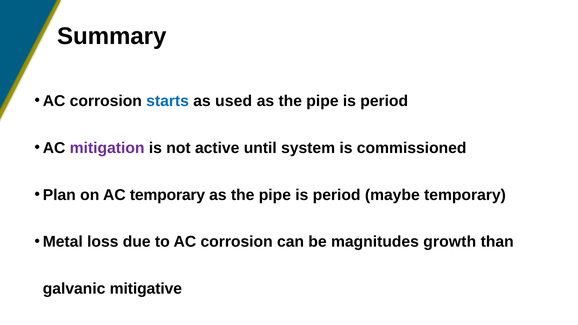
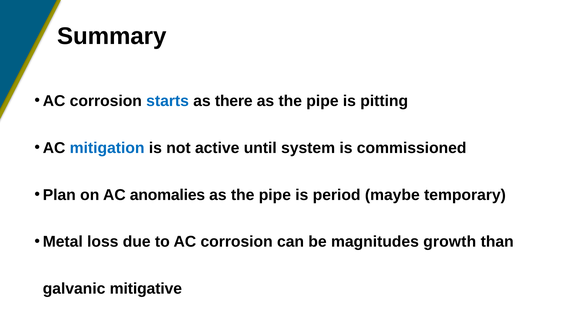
used: used -> there (234, 101)
period: period -> pitting (384, 101)
mitigation colour: purple -> blue (107, 148)
AC temporary: temporary -> anomalies (167, 195)
